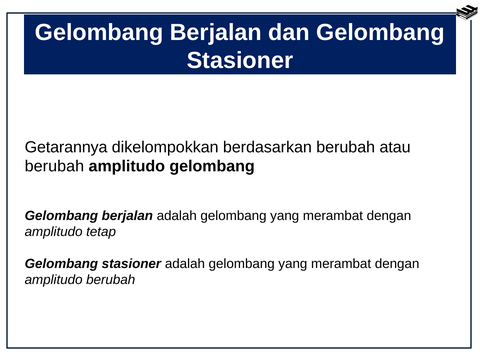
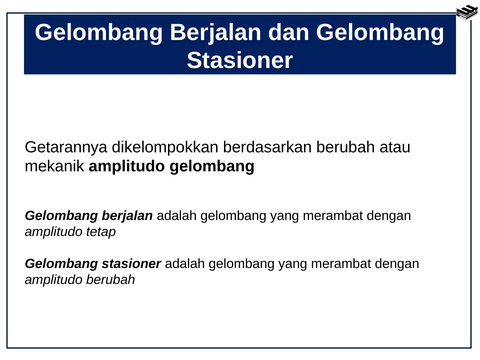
berubah: berubah -> mekanik (54, 166)
